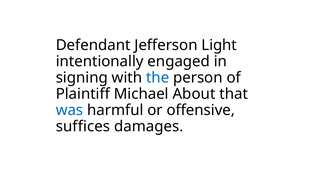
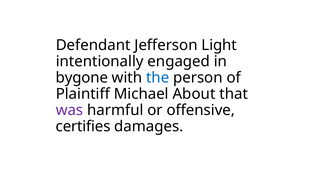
signing: signing -> bygone (82, 77)
was colour: blue -> purple (69, 110)
suffices: suffices -> certifies (83, 126)
